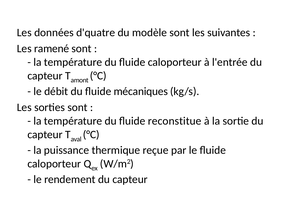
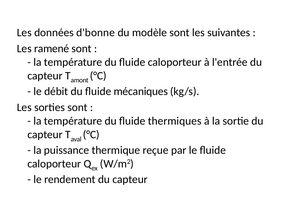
d'quatre: d'quatre -> d'bonne (96, 32)
reconstitue: reconstitue -> thermiques (175, 121)
